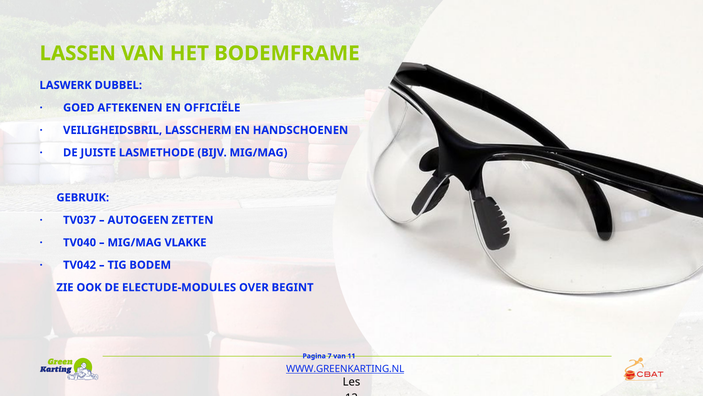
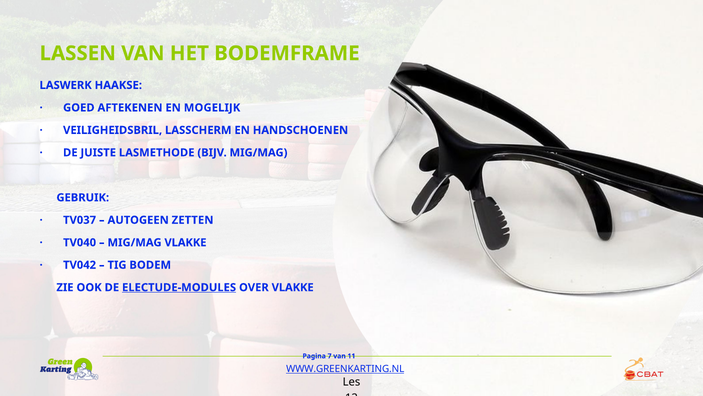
DUBBEL: DUBBEL -> HAAKSE (118, 85)
OFFICIËLE: OFFICIËLE -> MOGELIJK (212, 108)
ELECTUDE-MODULES underline: none -> present (179, 287)
OVER BEGINT: BEGINT -> VLAKKE (293, 287)
